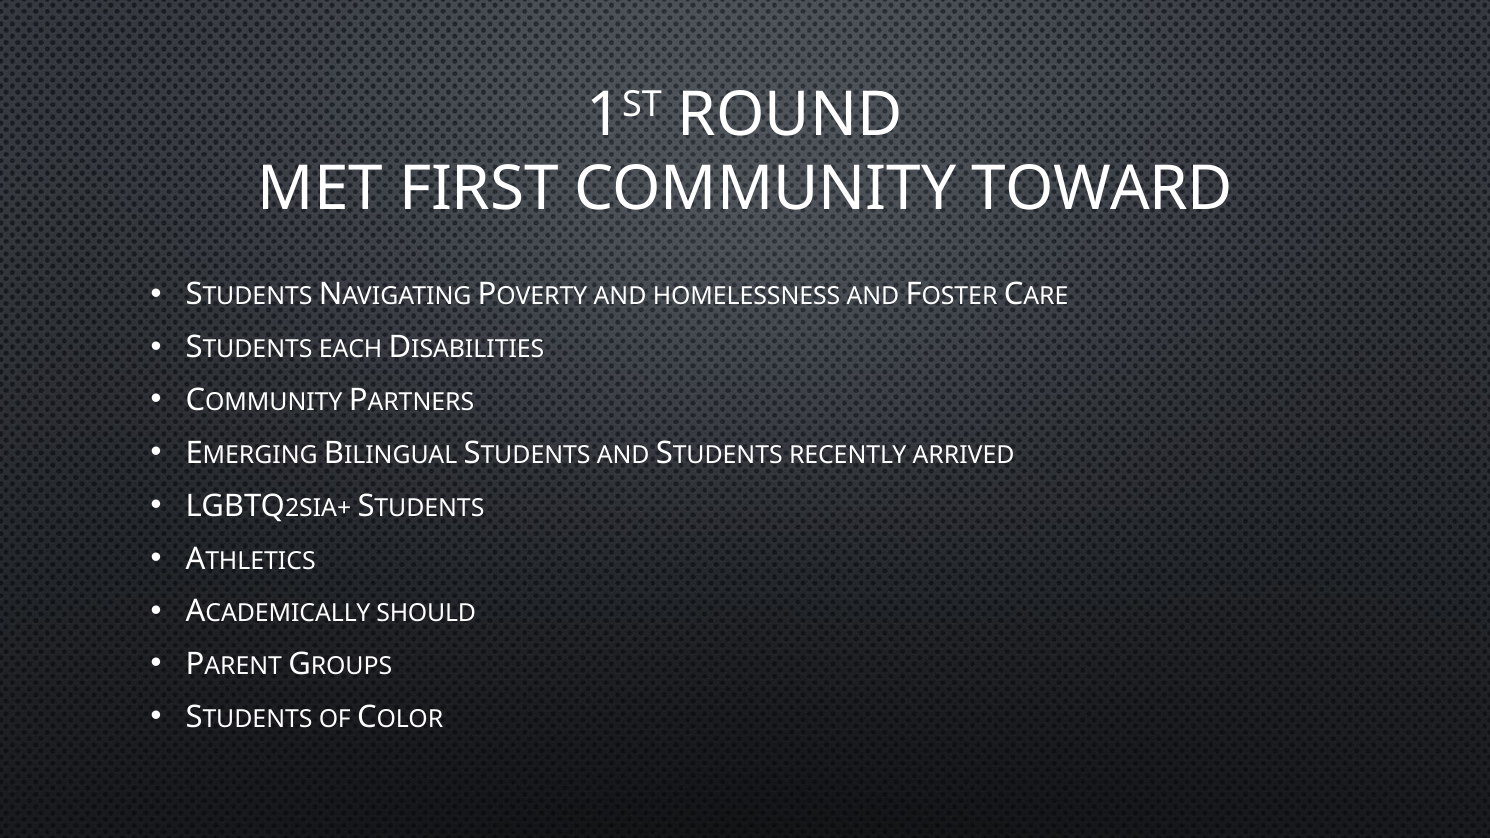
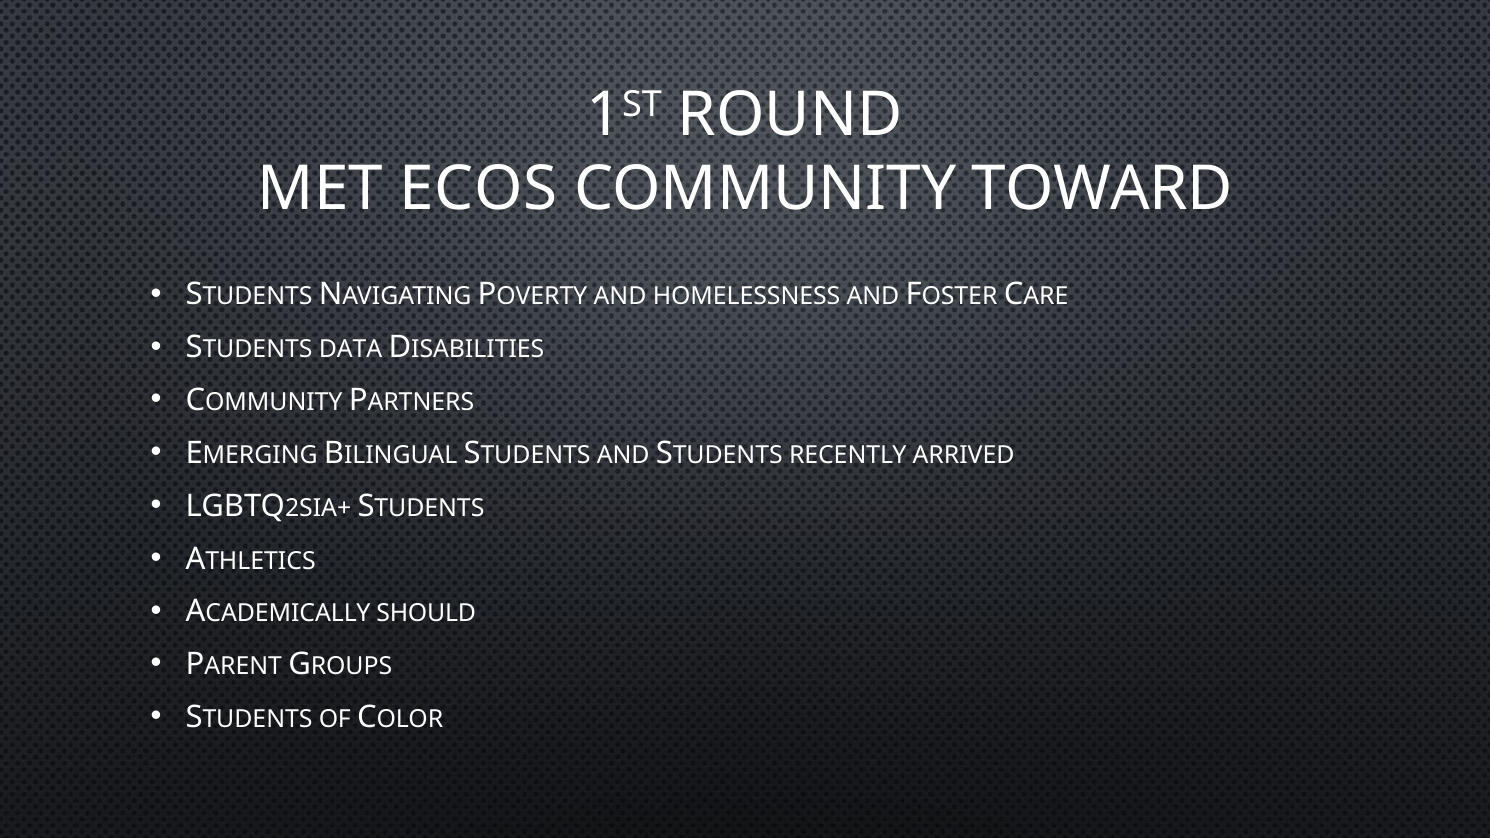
FIRST: FIRST -> ECOS (478, 190)
EACH: EACH -> DATA (351, 350)
